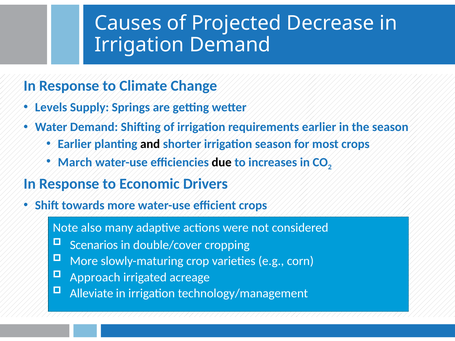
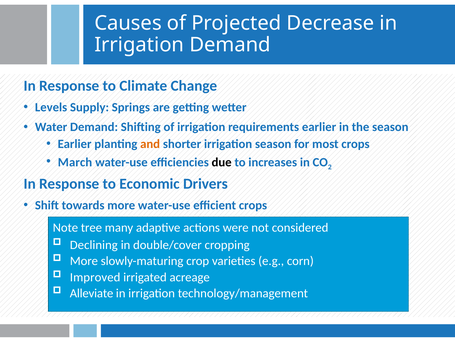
and colour: black -> orange (150, 144)
also: also -> tree (91, 228)
Scenarios: Scenarios -> Declining (94, 245)
Approach: Approach -> Improved (95, 278)
